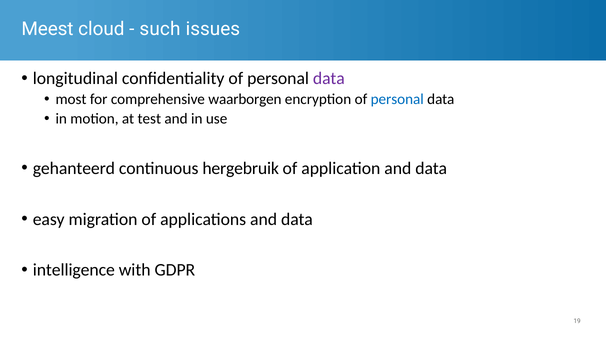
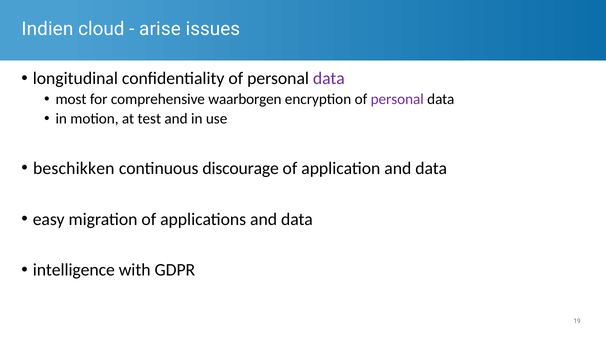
Meest: Meest -> Indien (47, 29)
such: such -> arise (160, 29)
personal colour: blue -> purple (397, 99)
gehanteerd: gehanteerd -> beschikken (74, 168)
hergebruik: hergebruik -> discourage (241, 168)
